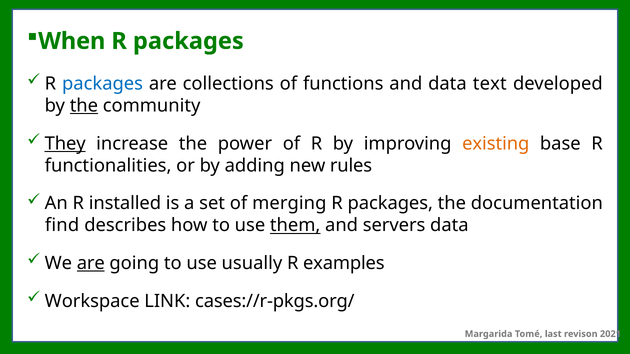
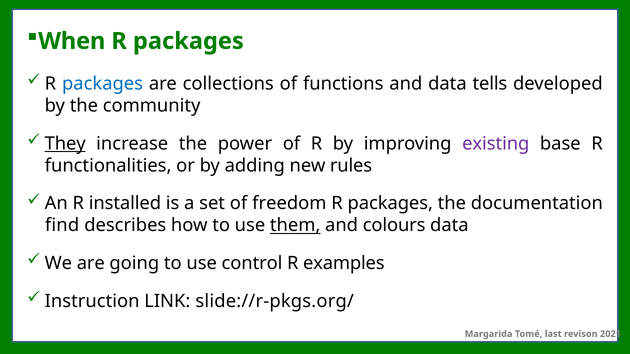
text: text -> tells (490, 84)
the underline: present -> none (84, 106)
existing colour: orange -> purple (496, 144)
merging: merging -> freedom (289, 204)
servers: servers -> colours (394, 226)
are underline: present -> none (91, 263)
usually: usually -> control (252, 263)
Workspace: Workspace -> Instruction (92, 301)
cases://r-pkgs.org/: cases://r-pkgs.org/ -> slide://r-pkgs.org/ (275, 301)
